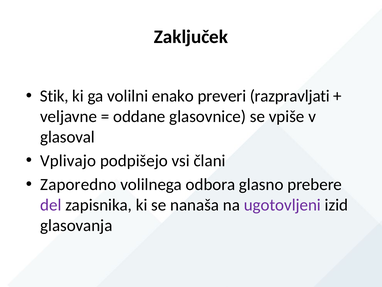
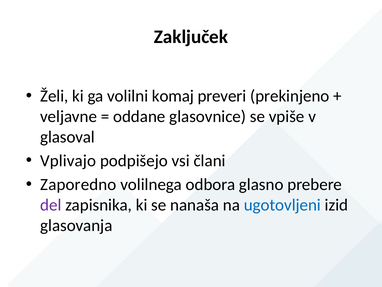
Stik: Stik -> Želi (54, 96)
enako: enako -> komaj (173, 96)
razpravljati: razpravljati -> prekinjeno (290, 96)
ugotovljeni colour: purple -> blue (282, 205)
